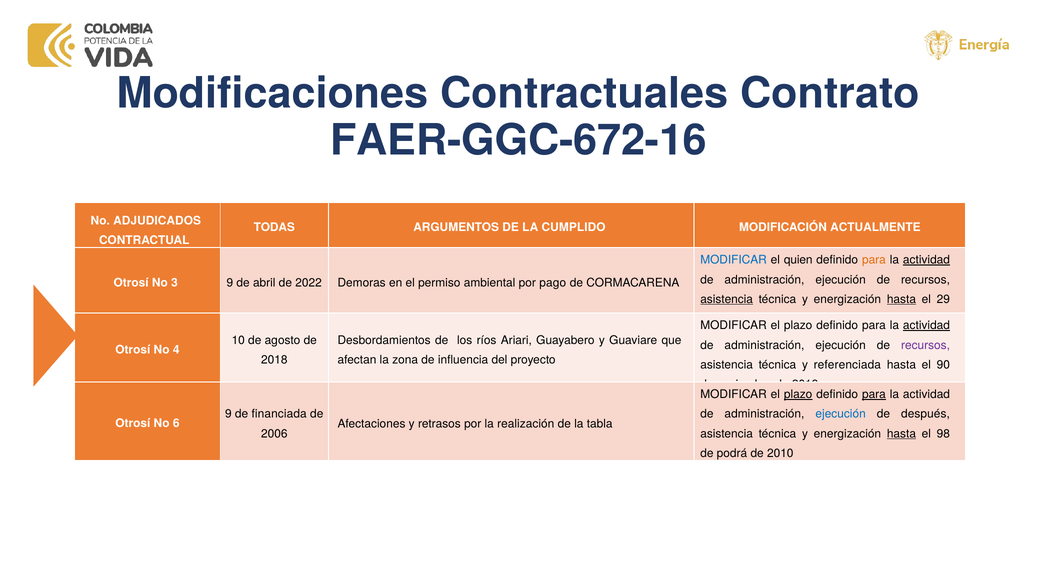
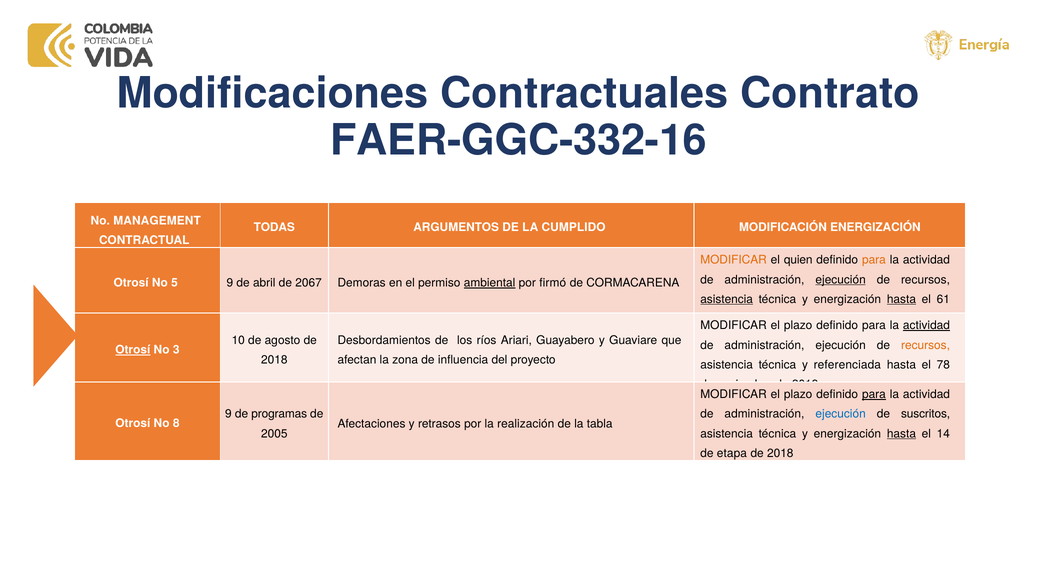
FAER-GGC-672-16: FAER-GGC-672-16 -> FAER-GGC-332-16 (519, 140)
ADJUDICADOS: ADJUDICADOS -> MANAGEMENT (157, 221)
MODIFICACIÓN ACTUALMENTE: ACTUALMENTE -> ENERGIZACIÓN (875, 227)
MODIFICAR colour: blue -> orange (734, 260)
actividad underline: present -> none (926, 260)
ejecución underline: none -> present (841, 280)
3: 3 -> 5 (175, 283)
2022: 2022 -> 2067 (309, 283)
ambiental underline: none -> present (490, 283)
pago: pago -> firmó (553, 283)
29: 29 -> 61 (943, 299)
recursos colour: purple -> orange (926, 345)
Otrosí underline: none -> present (133, 350)
4: 4 -> 3 (176, 350)
90: 90 -> 78 (943, 365)
plazo underline: present -> none (798, 395)
financiada: financiada -> programas (279, 414)
después: después -> suscritos (926, 414)
6: 6 -> 8 (176, 424)
2006: 2006 -> 2005 (274, 434)
98: 98 -> 14 (943, 434)
podrá: podrá -> etapa (732, 454)
2010: 2010 -> 2018 (780, 454)
